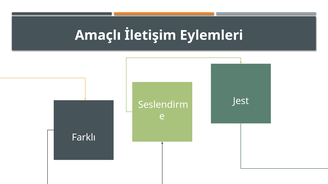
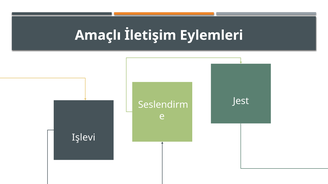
Farklı: Farklı -> Işlevi (84, 138)
